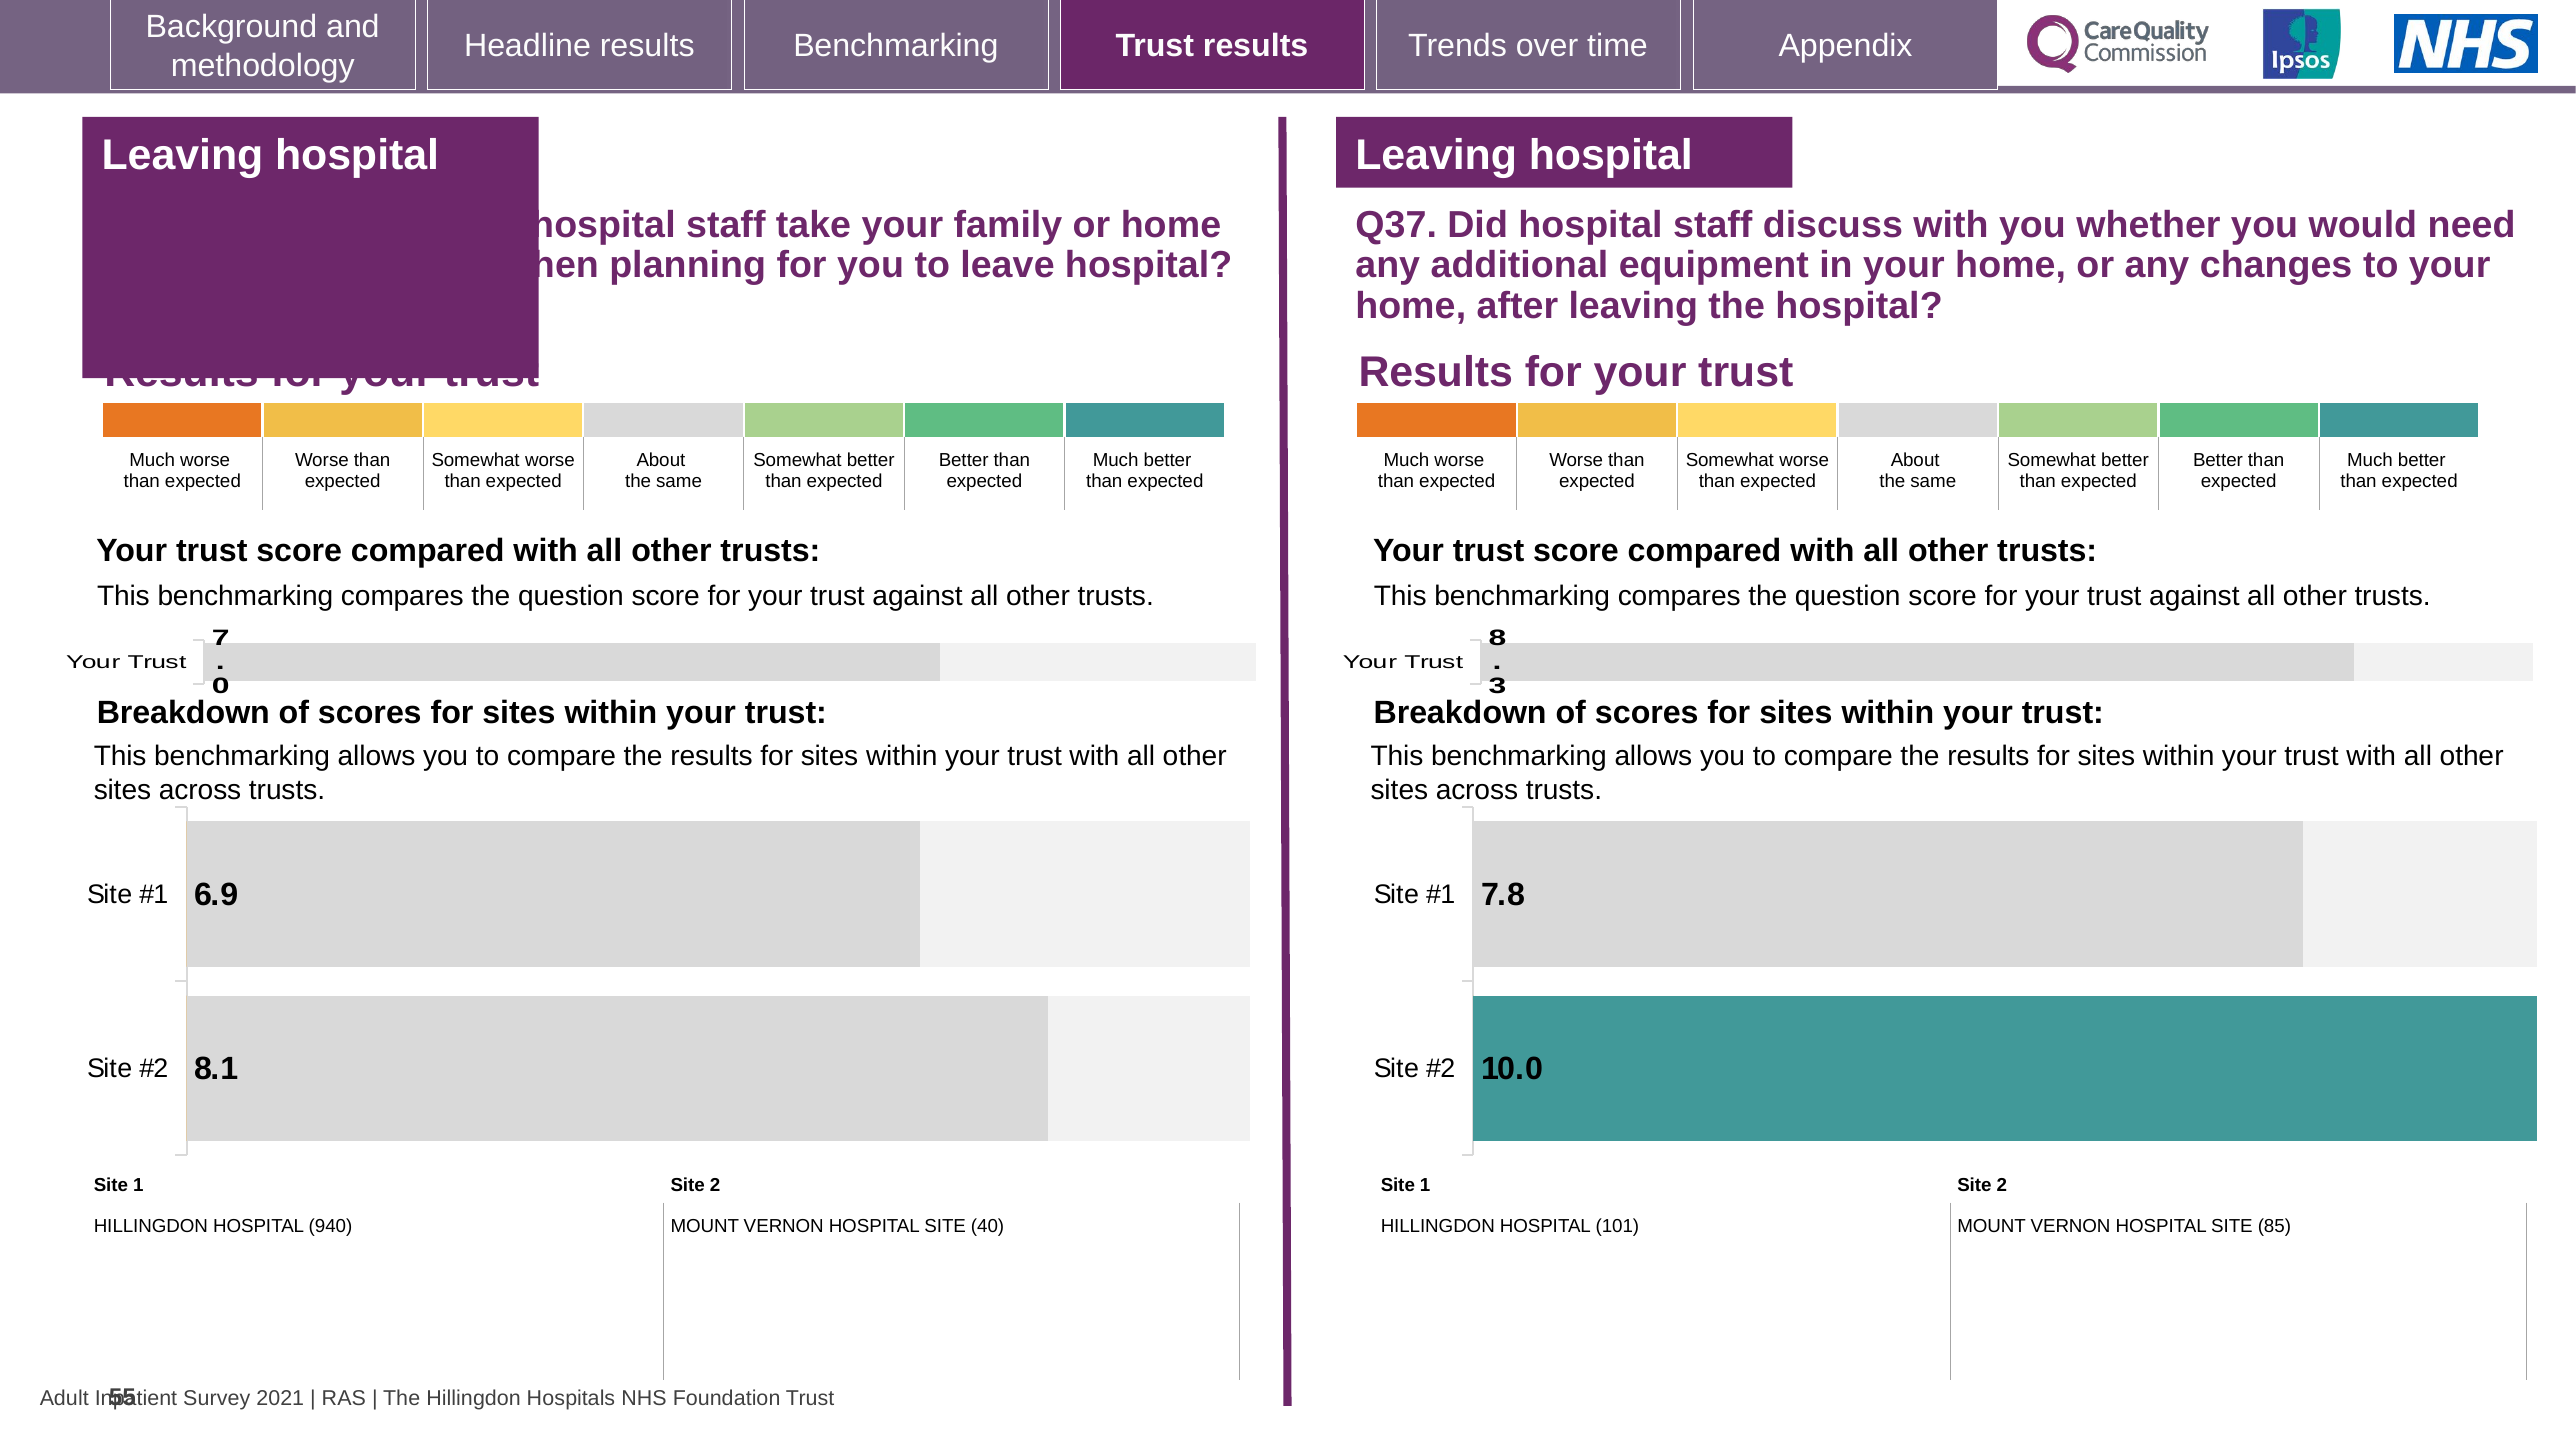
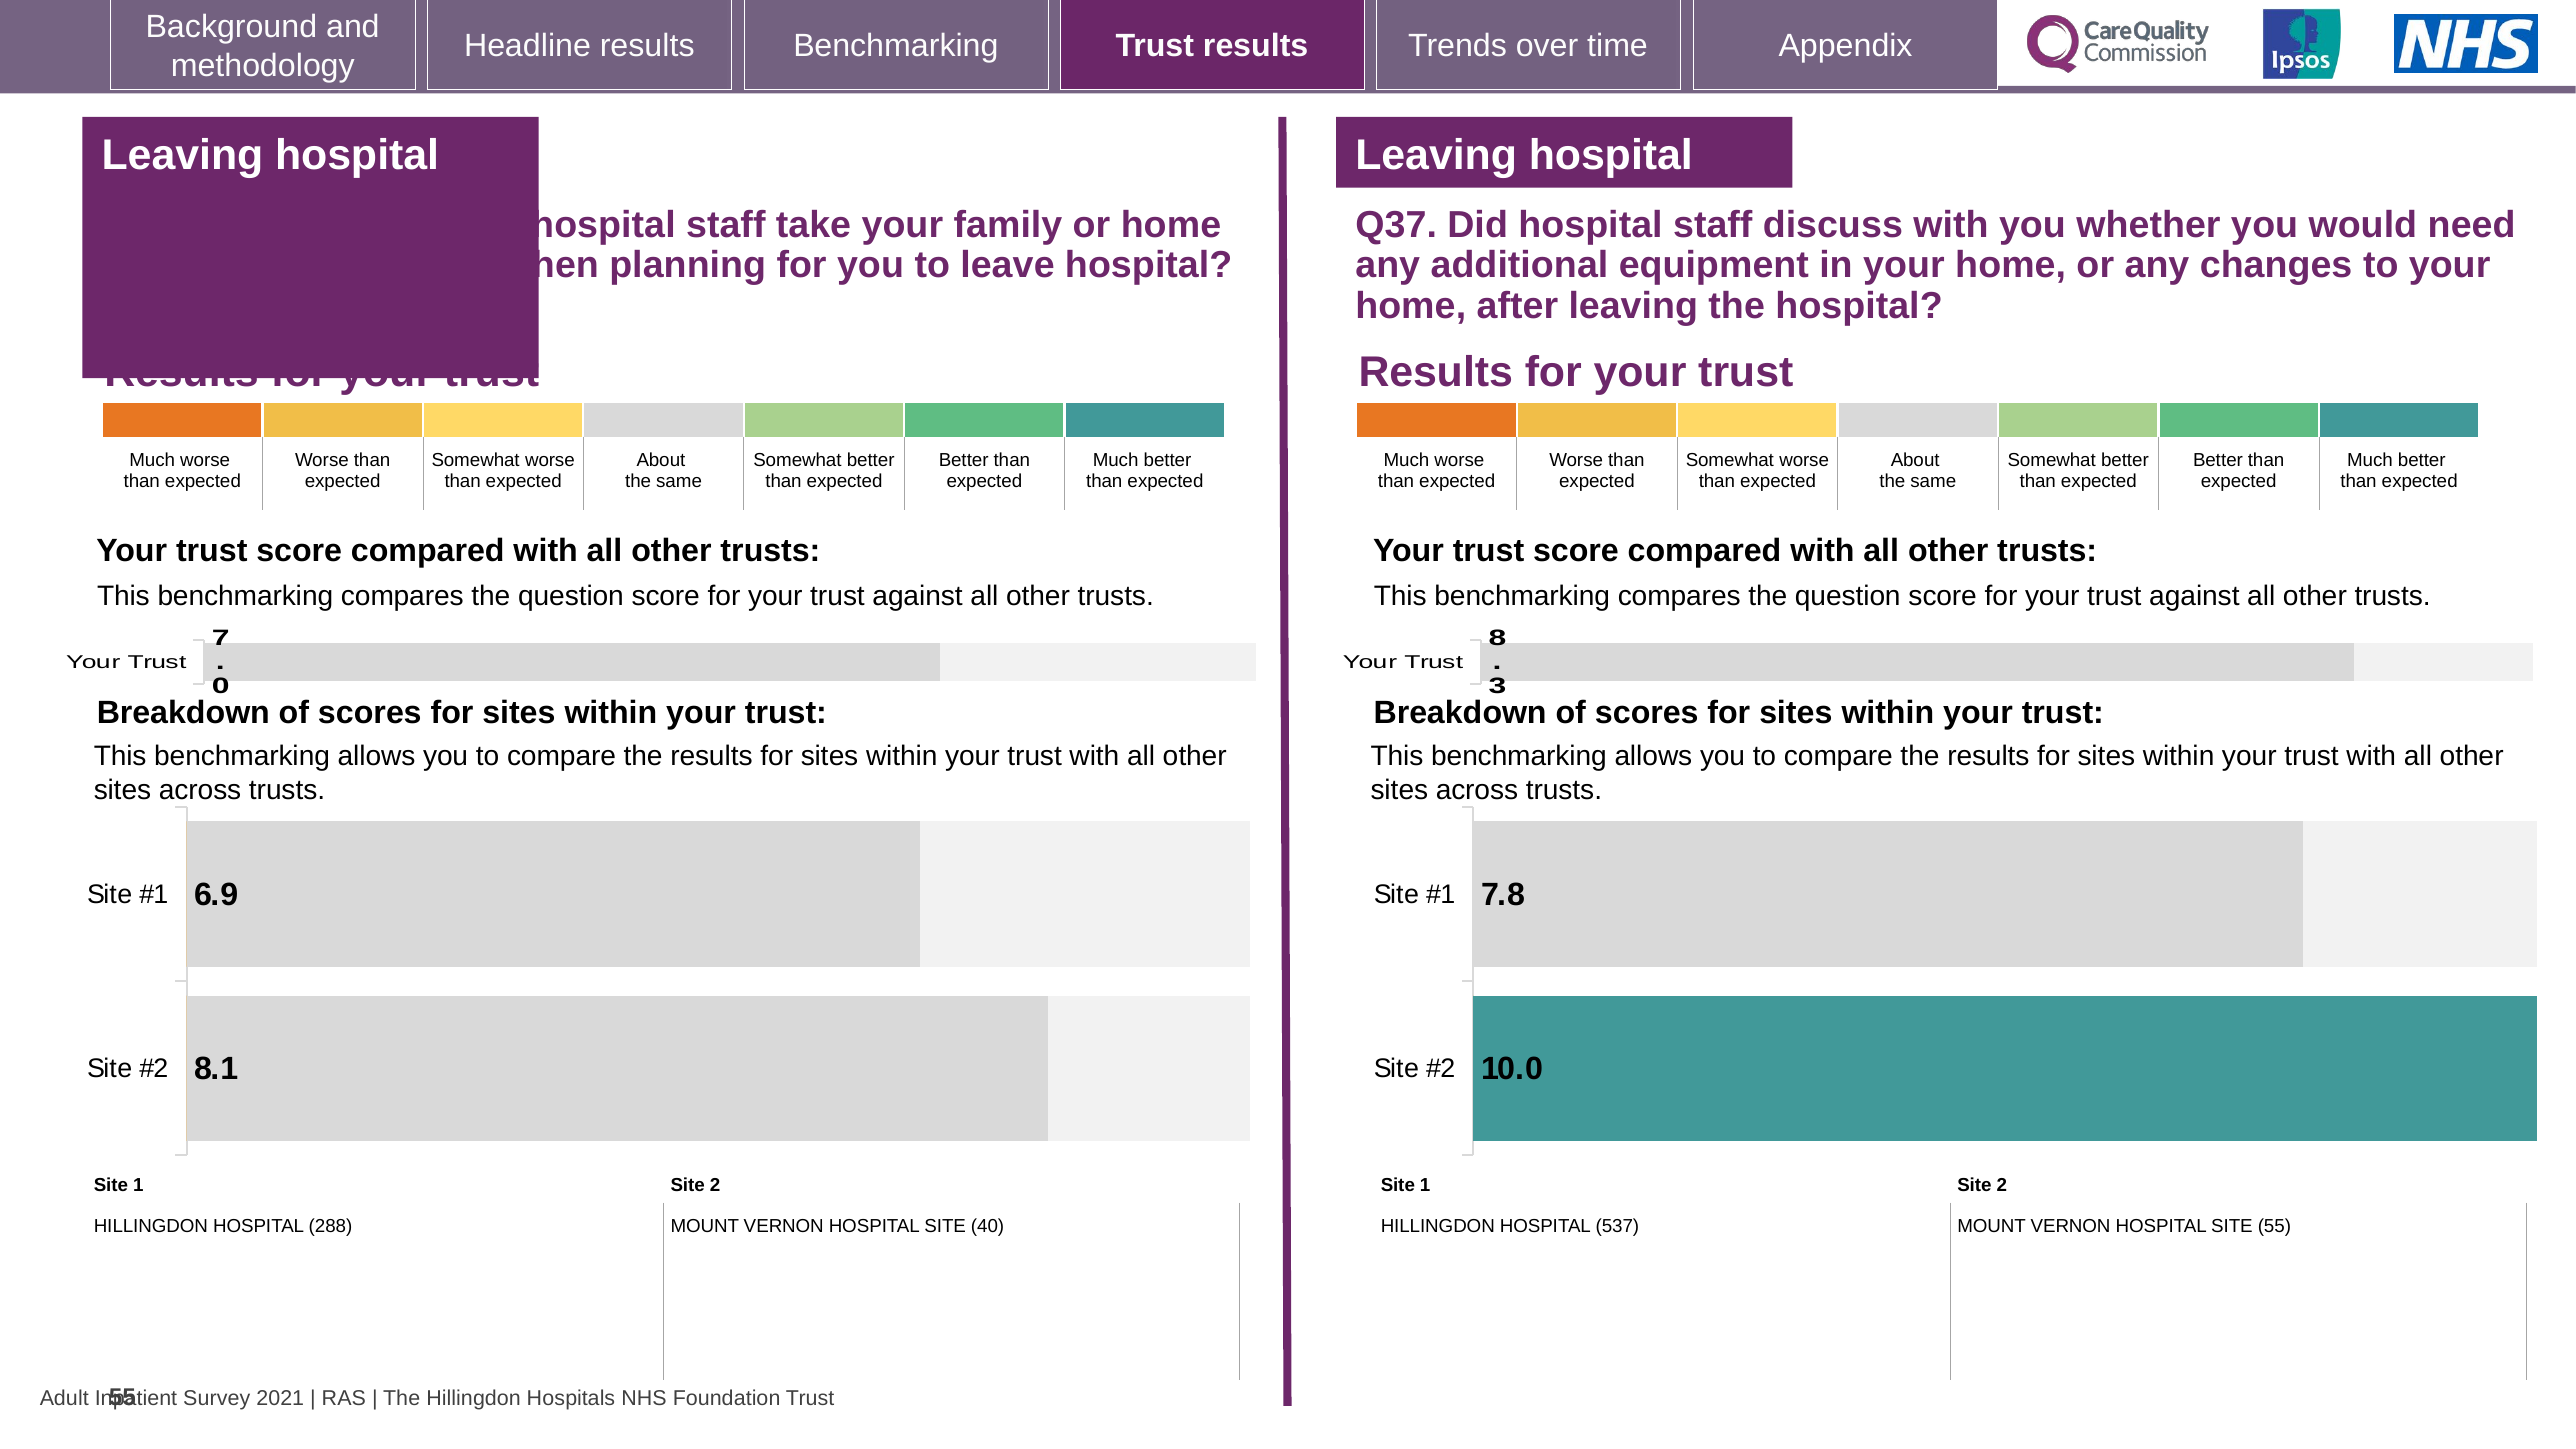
940: 940 -> 288 (331, 1227)
101: 101 -> 537 (1617, 1227)
SITE 85: 85 -> 55 (2274, 1227)
